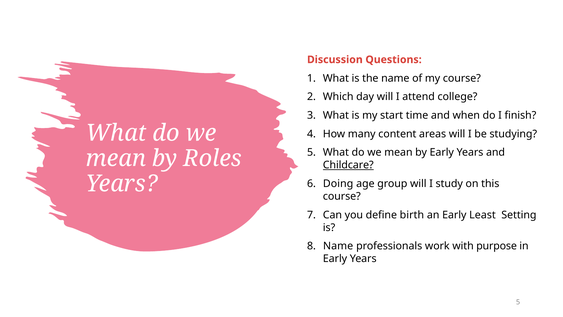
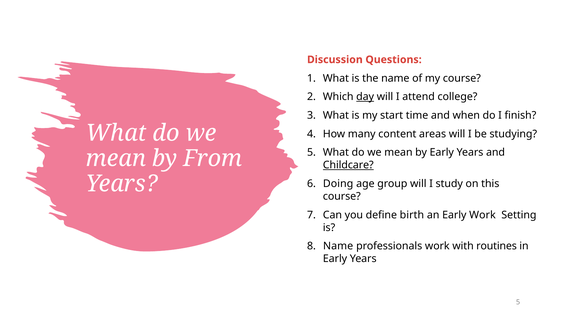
day underline: none -> present (365, 97)
Roles: Roles -> From (213, 158)
Early Least: Least -> Work (482, 215)
purpose: purpose -> routines (497, 246)
